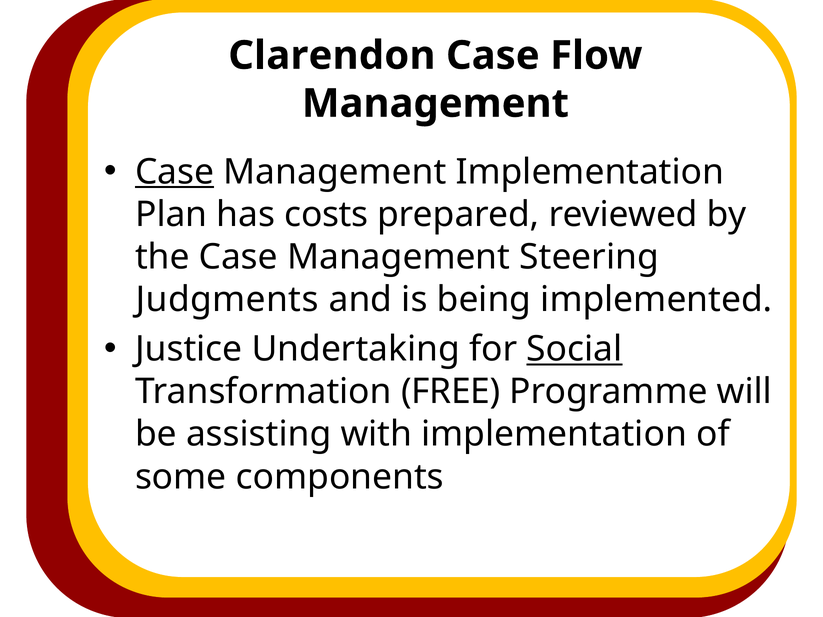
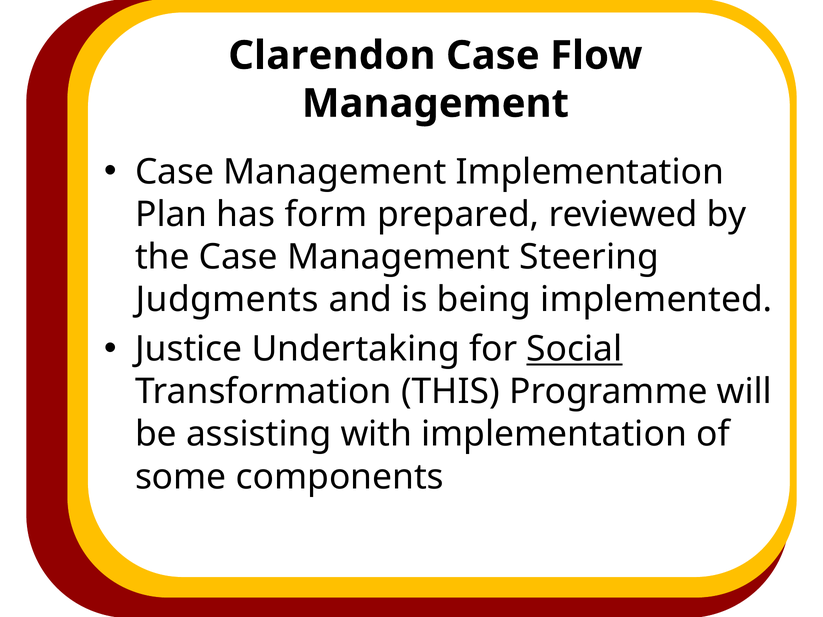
Case underline: present -> none (175, 172)
costs: costs -> form (326, 214)
FREE: FREE -> THIS (451, 392)
